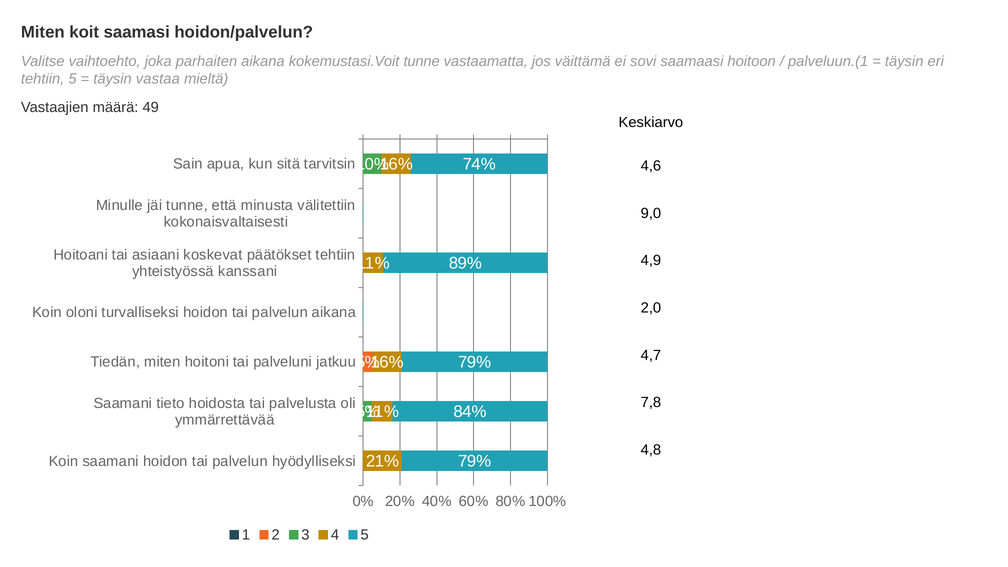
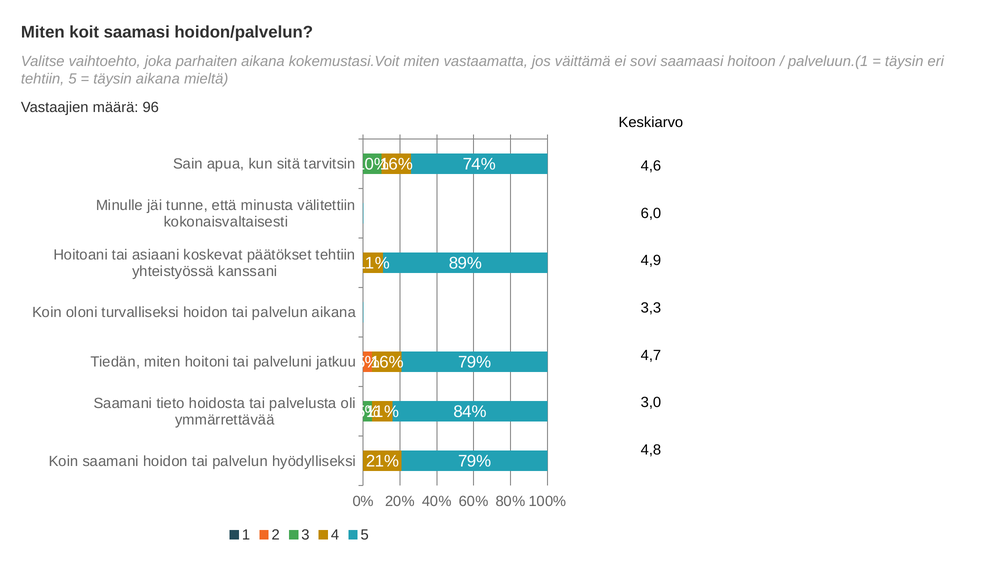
kokemustasi.Voit tunne: tunne -> miten (422, 61)
täysin vastaa: vastaa -> aikana (158, 79)
49: 49 -> 96 (151, 107)
9,0: 9,0 -> 6,0 (651, 213)
2,0: 2,0 -> 3,3 (651, 308)
7,8: 7,8 -> 3,0 (651, 403)
